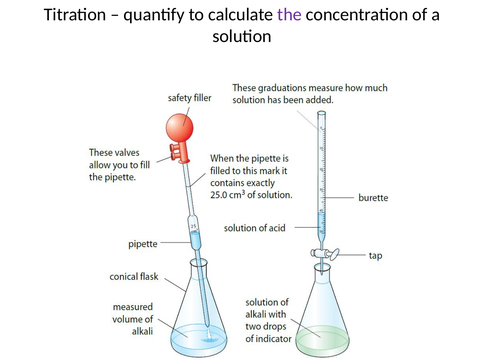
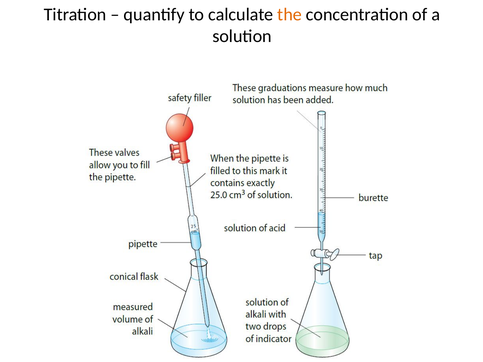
the colour: purple -> orange (290, 15)
